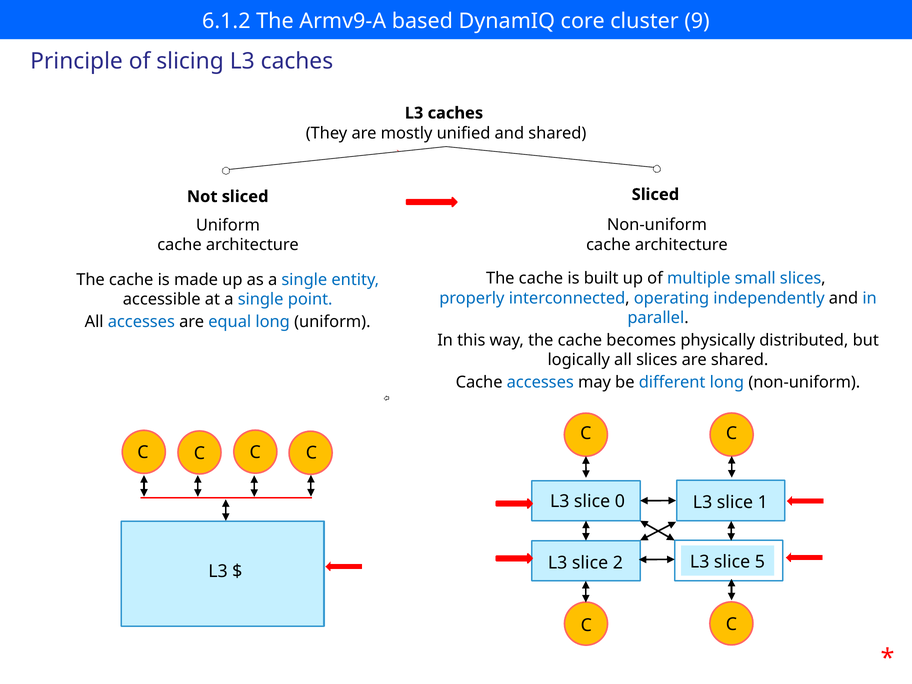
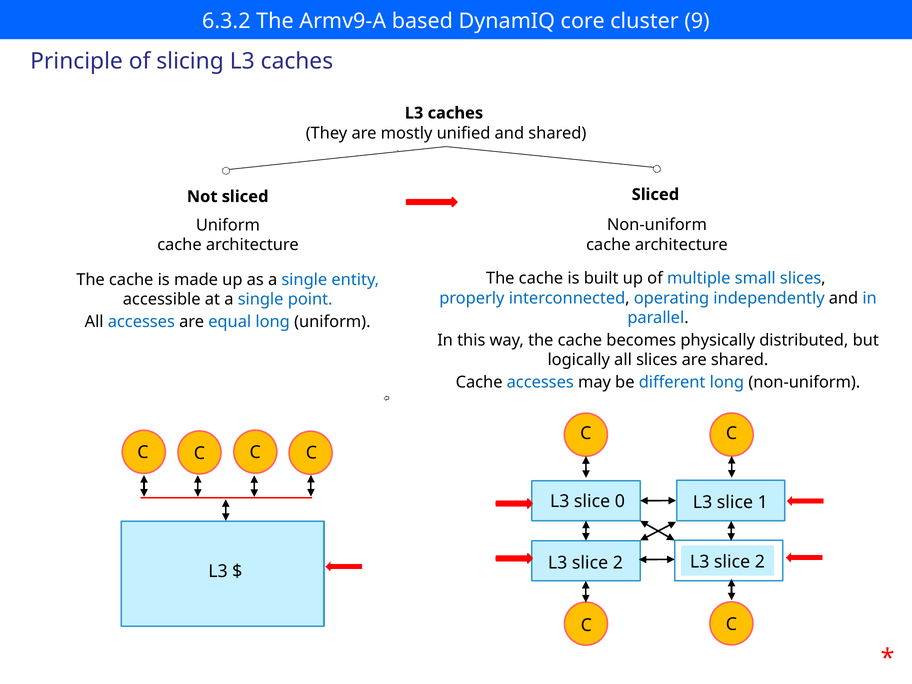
6.1.2: 6.1.2 -> 6.3.2 (226, 21)
2 L3 slice 5: 5 -> 2 (760, 562)
